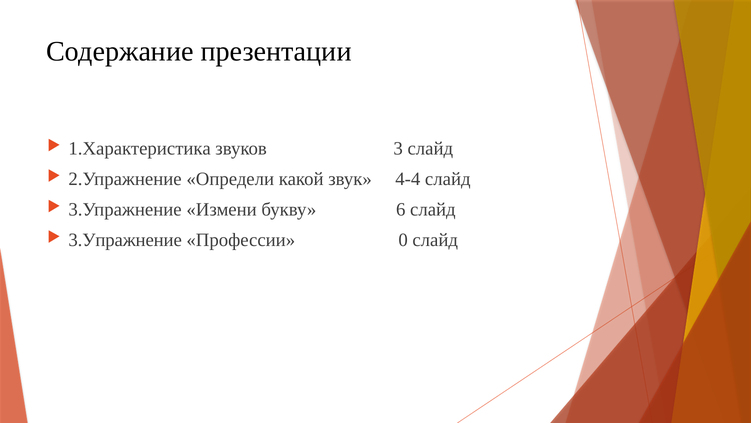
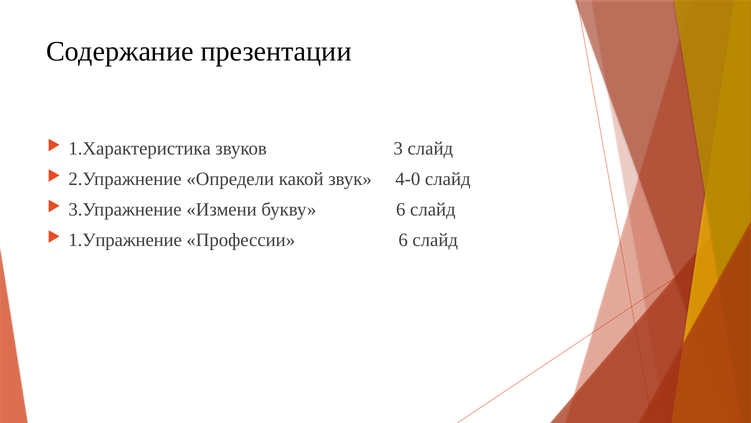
4-4: 4-4 -> 4-0 (408, 179)
3.Упражнение: 3.Упражнение -> 1.Упражнение (125, 240)
Профессии 0: 0 -> 6 (403, 240)
